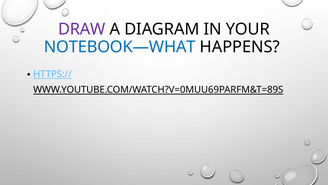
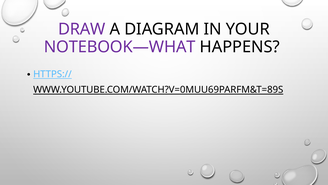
NOTEBOOK—WHAT colour: blue -> purple (120, 47)
